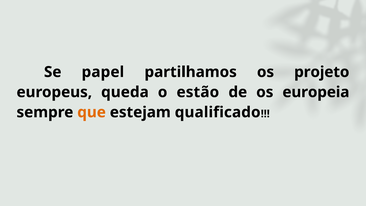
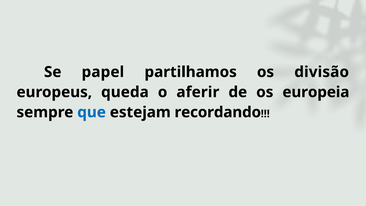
projeto: projeto -> divisão (322, 72)
estão: estão -> aferir (198, 92)
que colour: orange -> blue (92, 112)
qualificado: qualificado -> recordando (218, 112)
